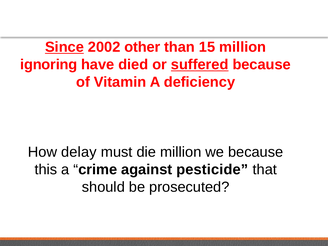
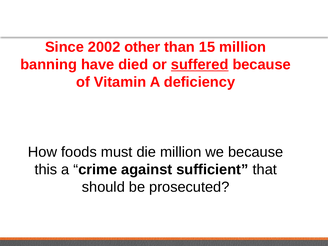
Since underline: present -> none (64, 47)
ignoring: ignoring -> banning (49, 65)
delay: delay -> foods (79, 152)
pesticide: pesticide -> sufficient (212, 170)
